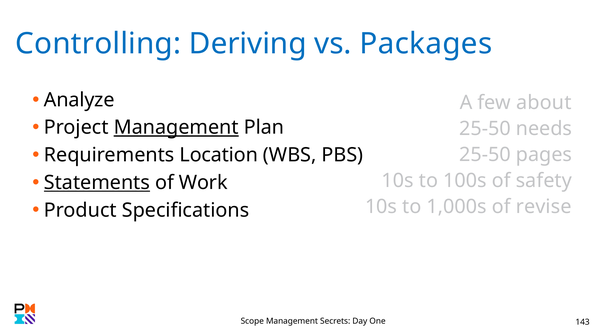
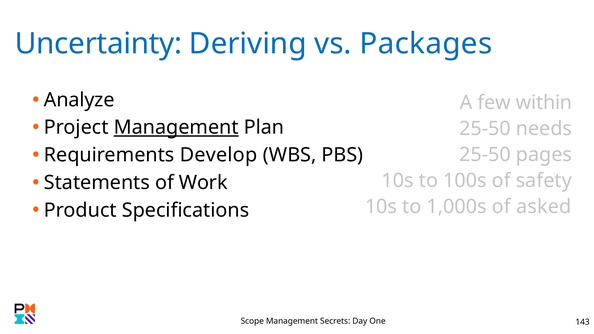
Controlling: Controlling -> Uncertainty (98, 44)
about: about -> within (544, 103)
Location: Location -> Develop (219, 155)
Statements underline: present -> none (97, 183)
revise: revise -> asked (544, 207)
